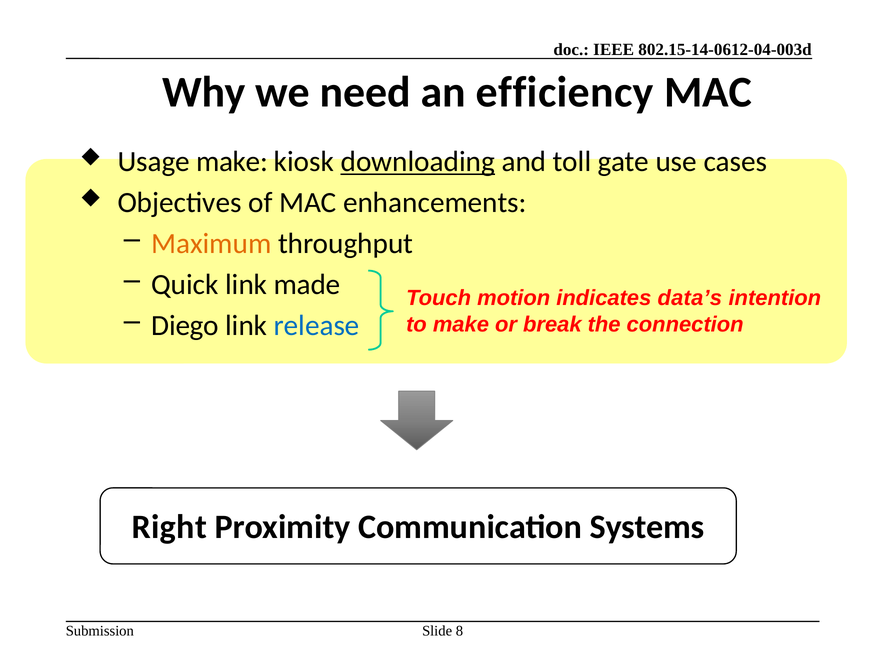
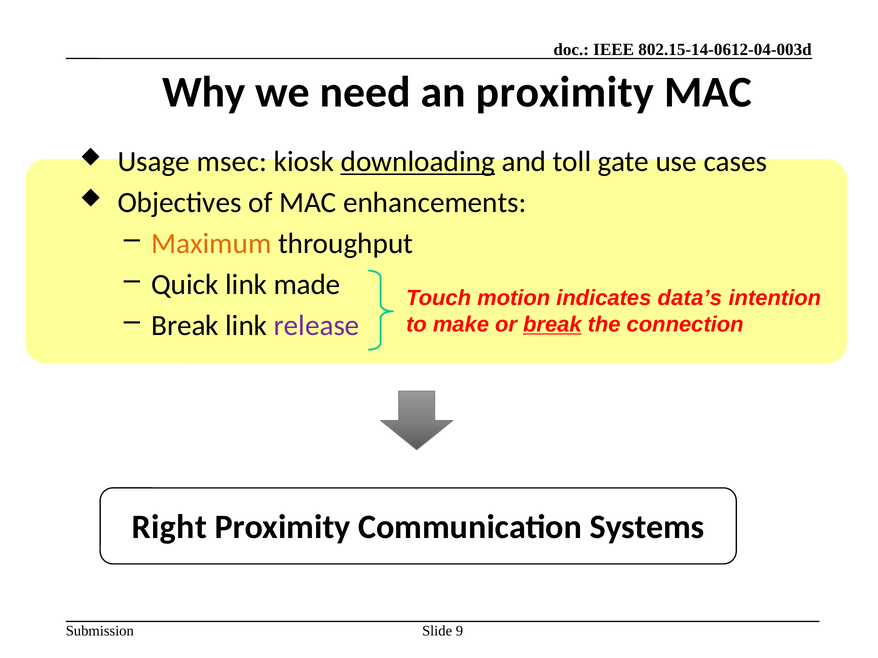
an efficiency: efficiency -> proximity (565, 92)
Usage make: make -> msec (232, 162)
Diego: Diego -> Break (185, 326)
release colour: blue -> purple (317, 326)
break underline: none -> present (552, 325)
8: 8 -> 9 (459, 632)
